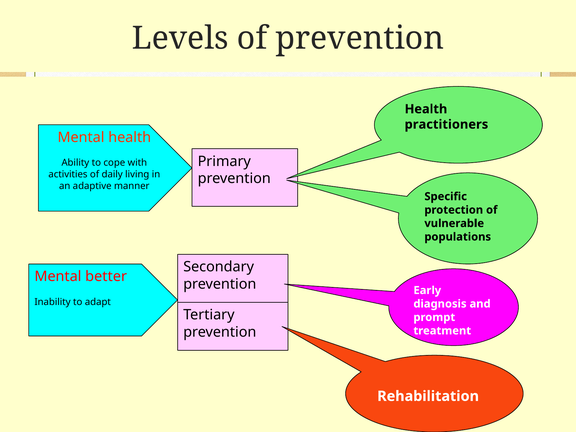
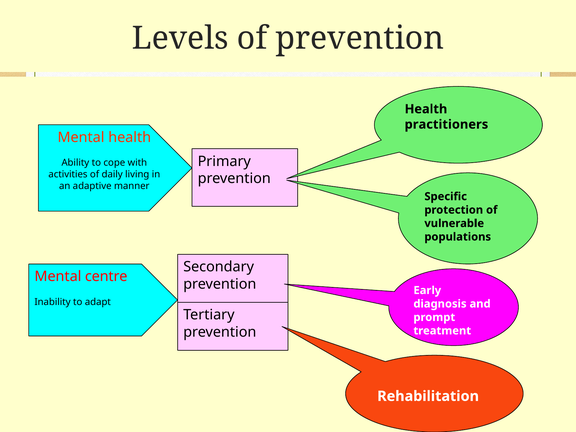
better: better -> centre (106, 276)
